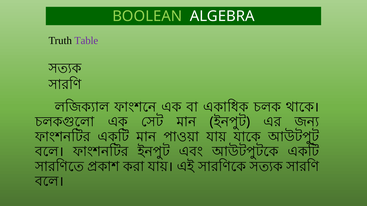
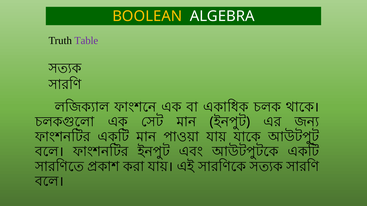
BOOLEAN colour: light green -> yellow (147, 16)
